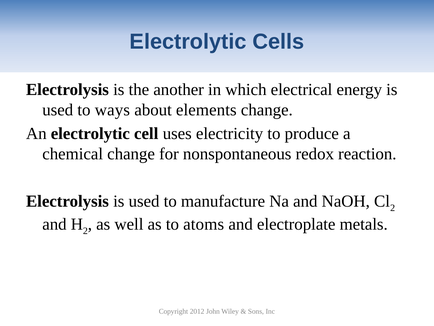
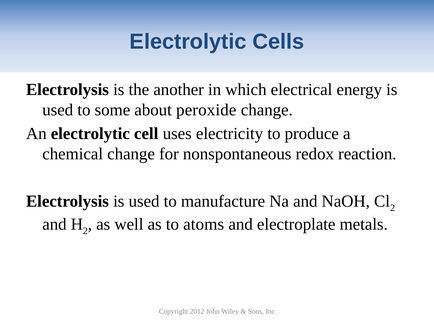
ways: ways -> some (112, 110)
elements: elements -> peroxide (206, 110)
